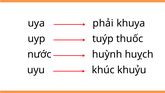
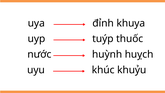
phải: phải -> đỉnh (103, 23)
